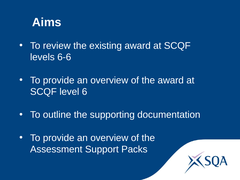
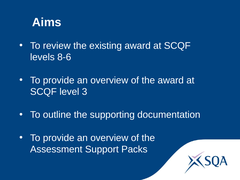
6-6: 6-6 -> 8-6 (64, 57)
6: 6 -> 3 (85, 92)
